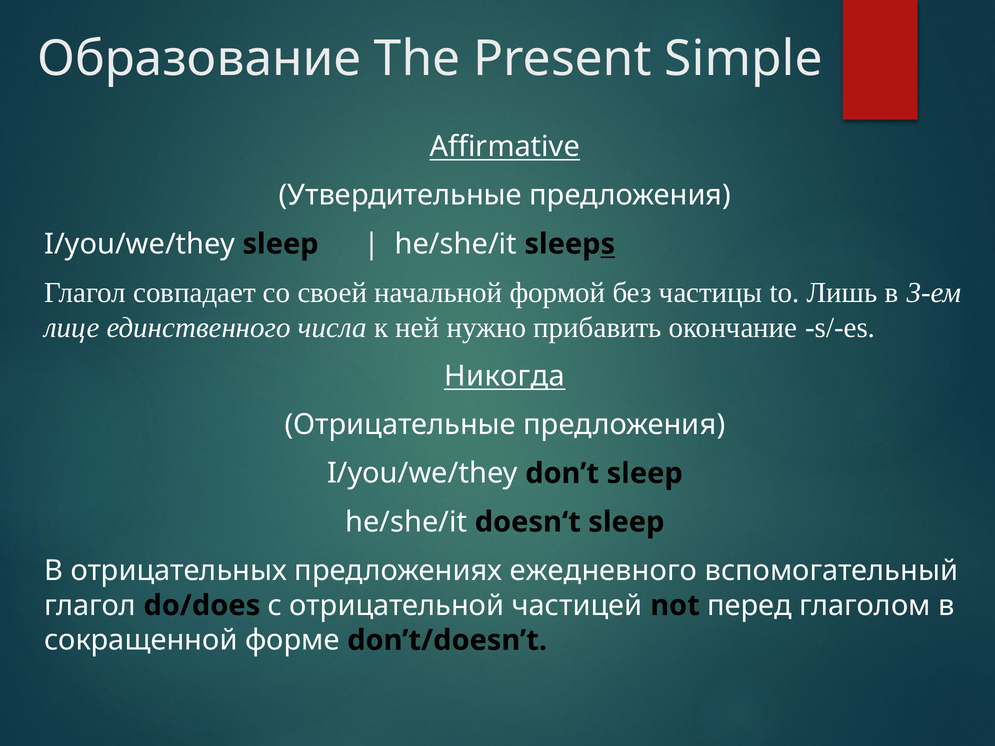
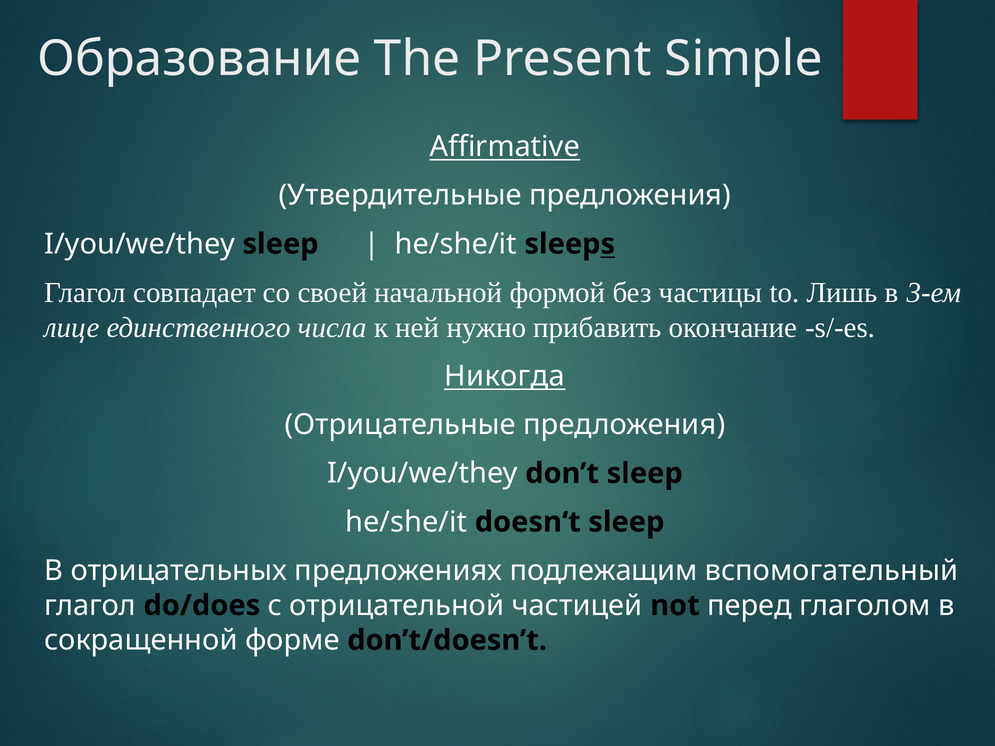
ежедневного: ежедневного -> подлежащим (603, 571)
